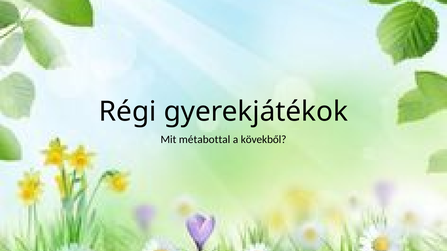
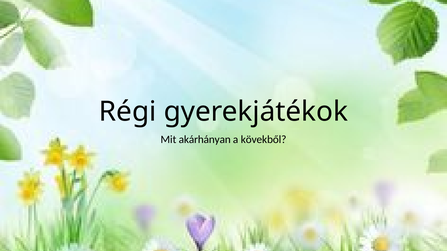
métabottal: métabottal -> akárhányan (205, 140)
